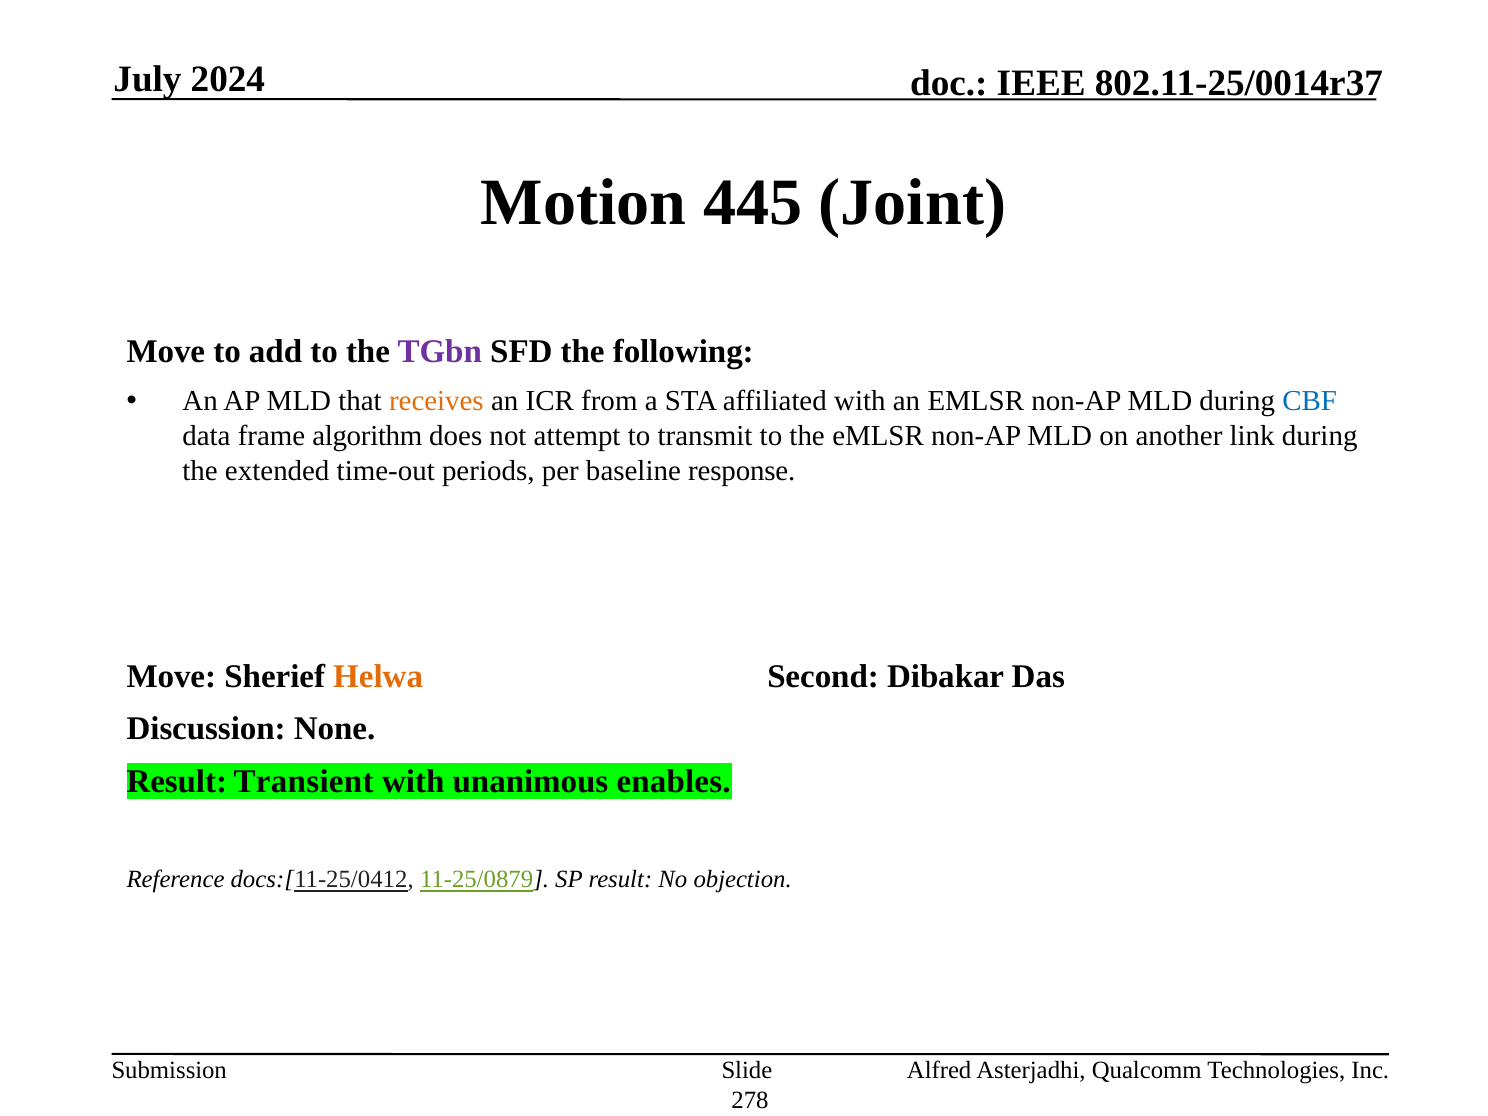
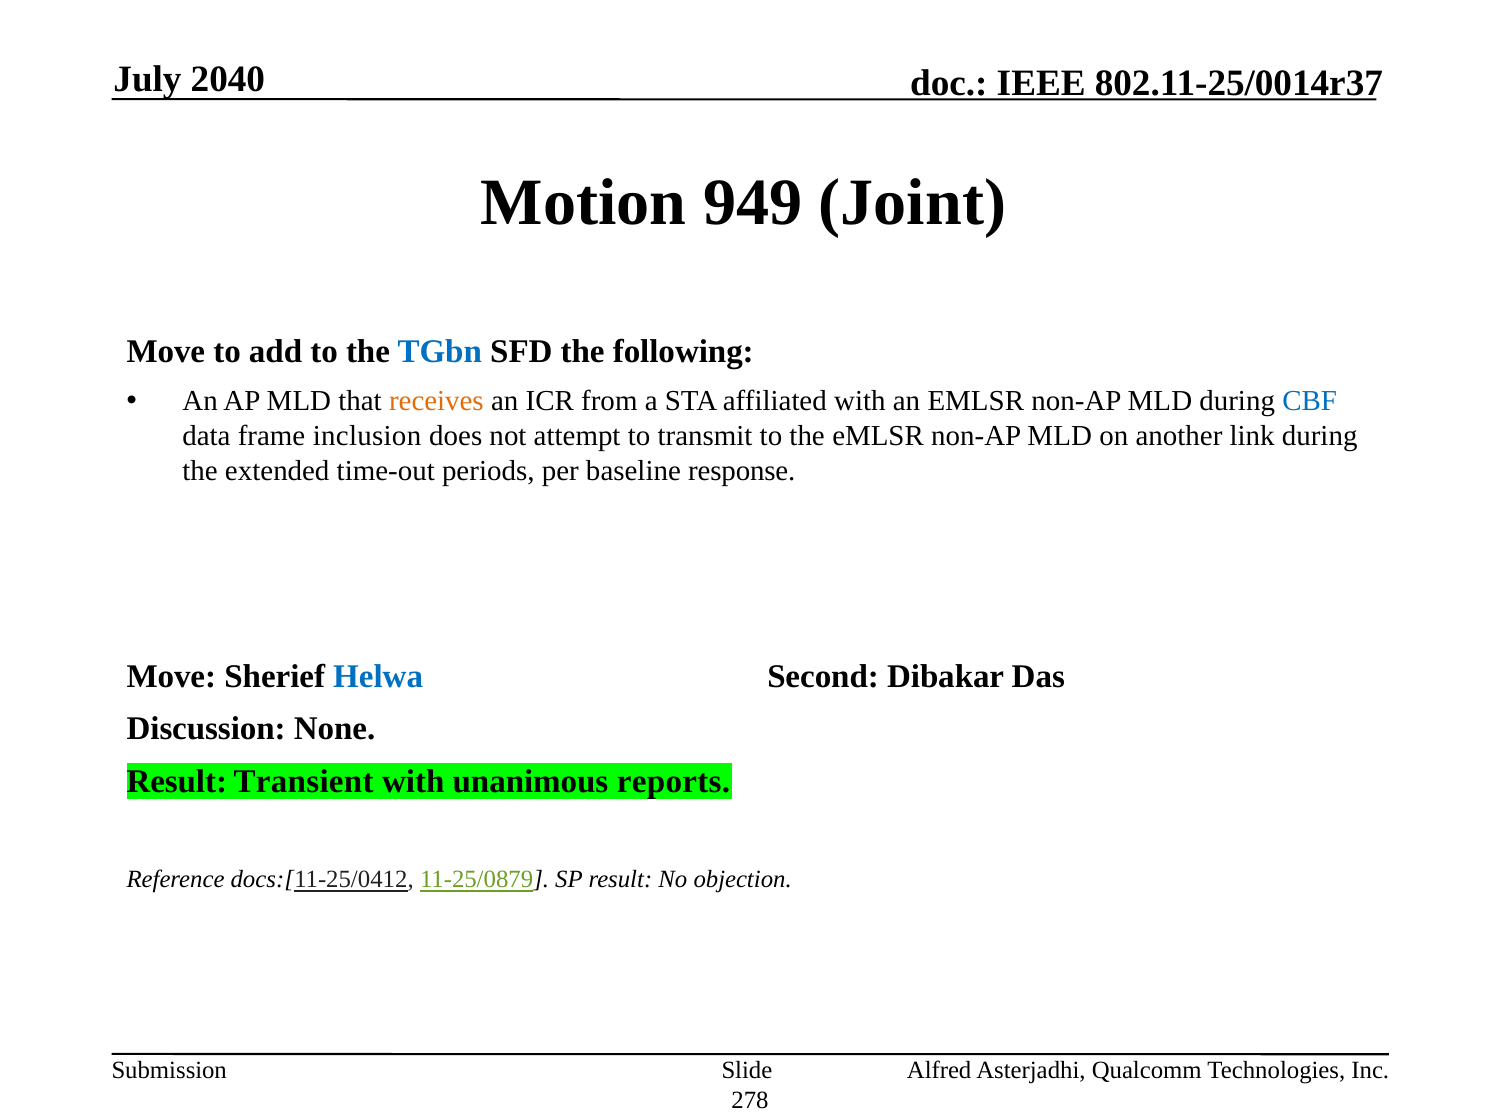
2024: 2024 -> 2040 (228, 79)
445: 445 -> 949 (753, 203)
TGbn colour: purple -> blue (440, 352)
algorithm: algorithm -> inclusion (367, 436)
Helwa colour: orange -> blue (378, 677)
enables: enables -> reports (673, 781)
